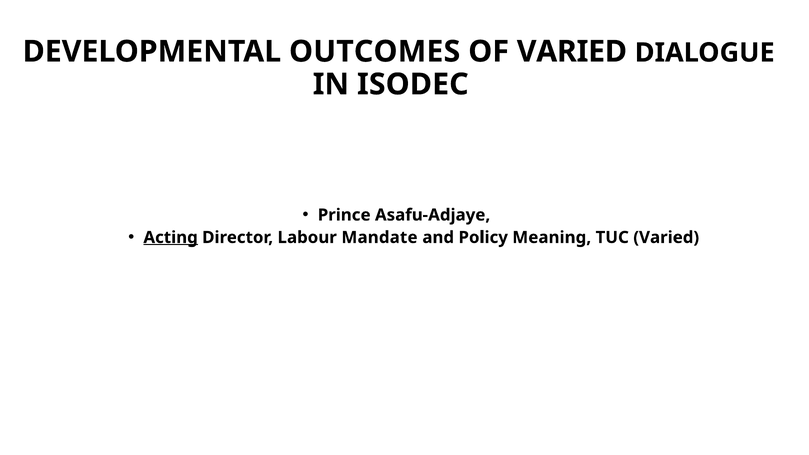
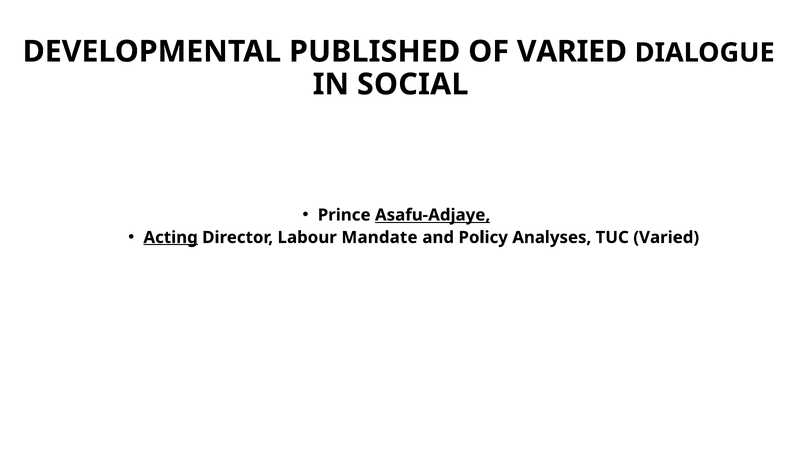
OUTCOMES: OUTCOMES -> PUBLISHED (375, 52)
ISODEC: ISODEC -> SOCIAL (413, 84)
Asafu-Adjaye underline: none -> present (433, 215)
Meaning: Meaning -> Analyses (552, 237)
